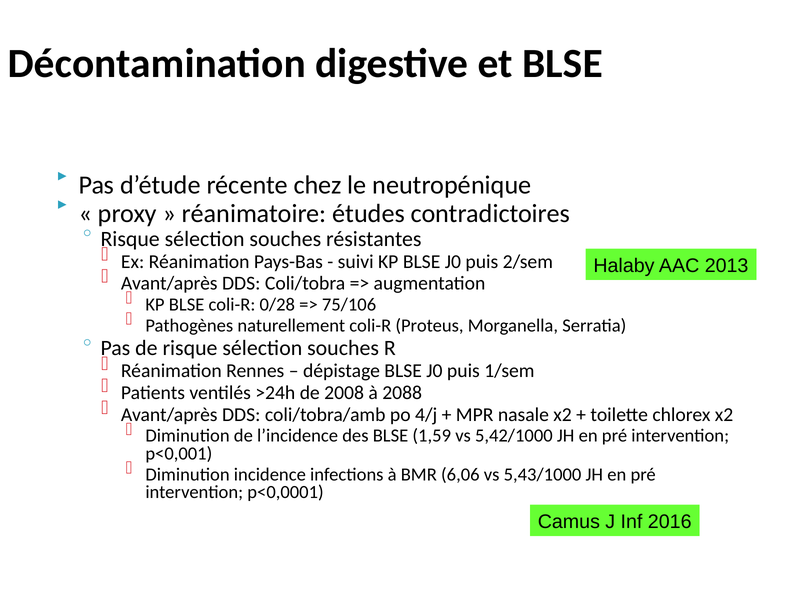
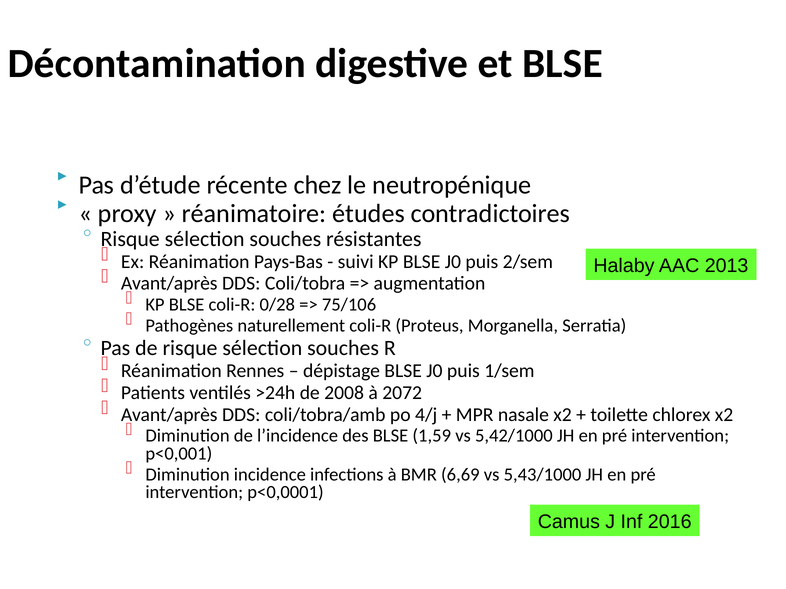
2088: 2088 -> 2072 (402, 393)
6,06: 6,06 -> 6,69 (460, 475)
